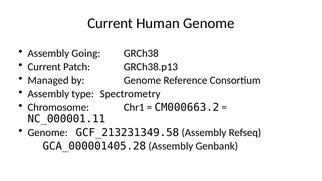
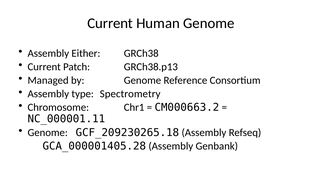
Going: Going -> Either (86, 53)
GCF_213231349.58: GCF_213231349.58 -> GCF_209230265.18 (127, 133)
